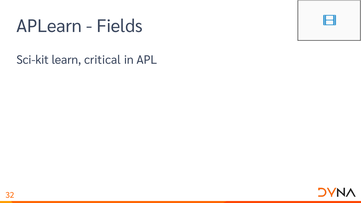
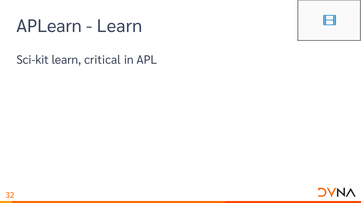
Fields: Fields -> Learn (120, 26)
